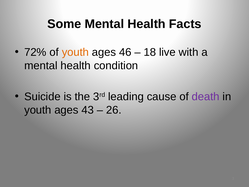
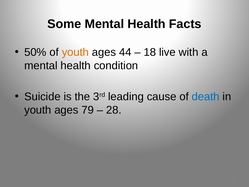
72%: 72% -> 50% (35, 52)
46: 46 -> 44 (125, 52)
death colour: purple -> blue (206, 97)
43: 43 -> 79 (88, 110)
26: 26 -> 28 (114, 110)
